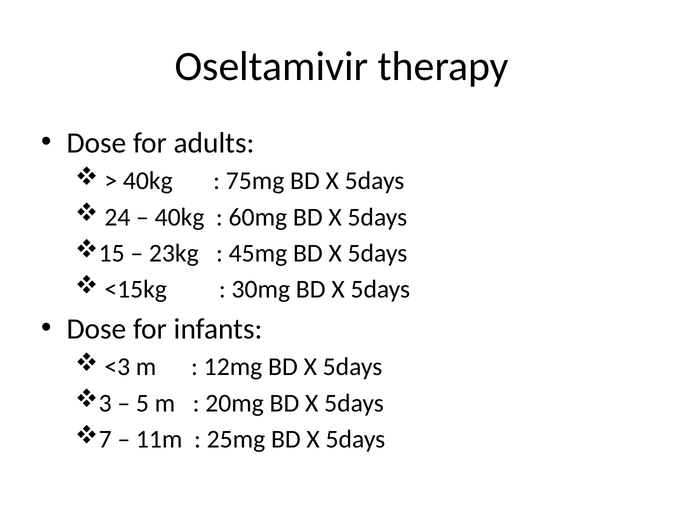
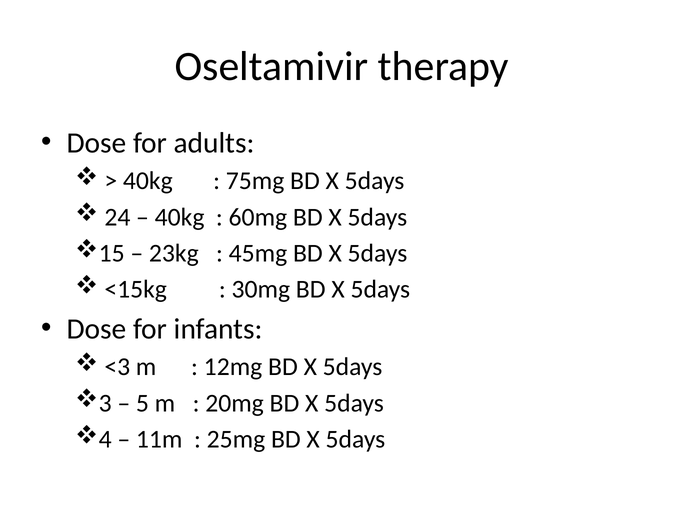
7: 7 -> 4 (105, 439)
